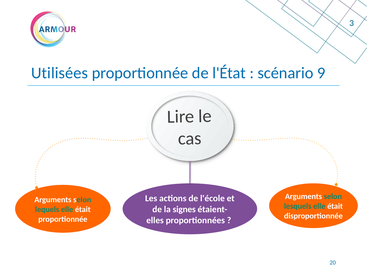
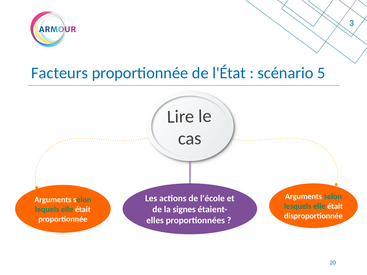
Utilisées: Utilisées -> Facteurs (60, 73)
9: 9 -> 5 (321, 73)
